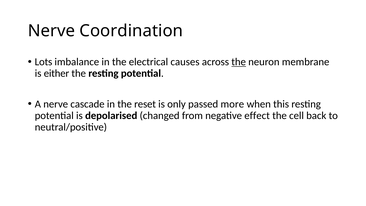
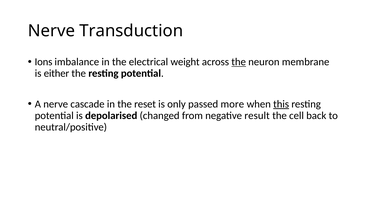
Coordination: Coordination -> Transduction (131, 31)
Lots: Lots -> Ions (44, 62)
causes: causes -> weight (185, 62)
this underline: none -> present (281, 104)
effect: effect -> result (257, 116)
